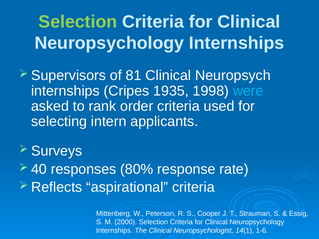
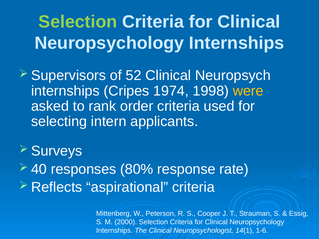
81: 81 -> 52 (134, 76)
1935: 1935 -> 1974 (171, 91)
were colour: light blue -> yellow (248, 91)
